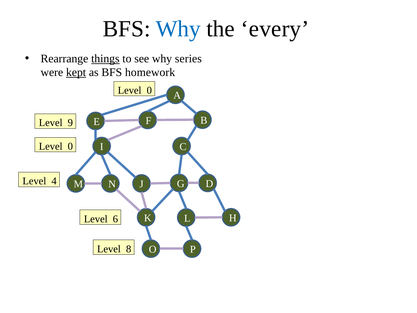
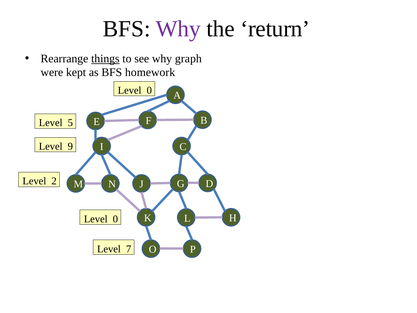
Why colour: blue -> purple (178, 29)
every: every -> return (275, 29)
series: series -> graph (188, 59)
kept underline: present -> none (76, 72)
9: 9 -> 5 (70, 123)
0: 0 -> 9 (70, 146)
4: 4 -> 2 (54, 181)
6: 6 -> 0 (115, 219)
8: 8 -> 7 (129, 249)
